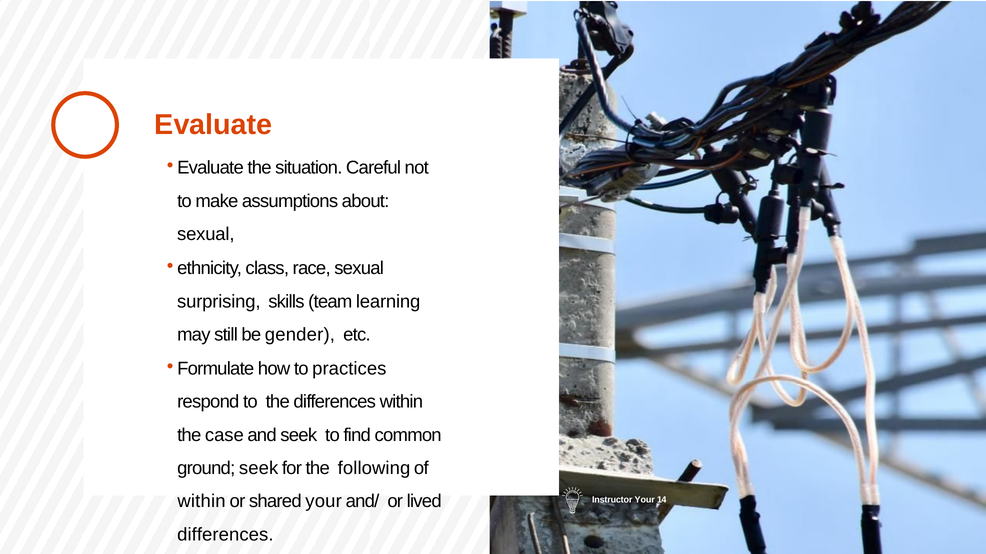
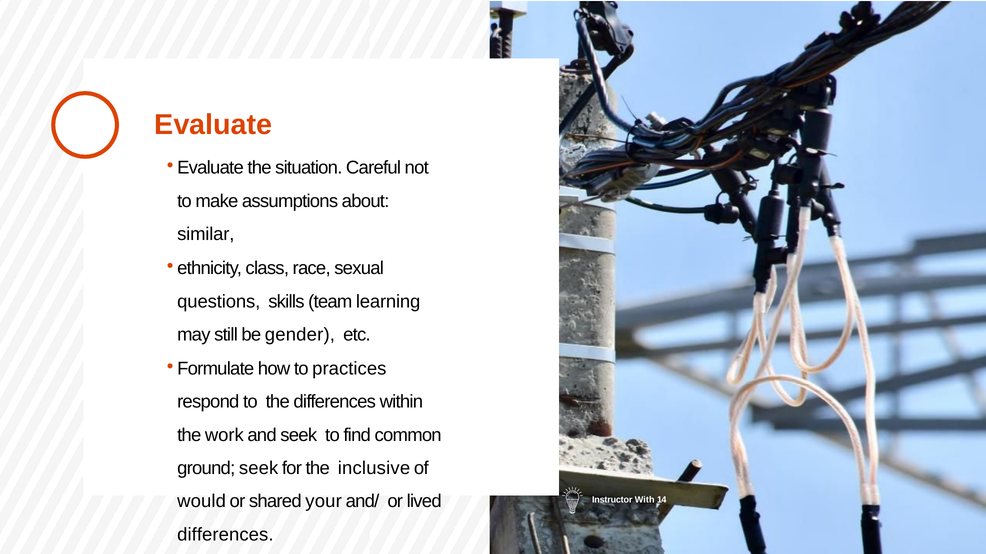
sexual: sexual -> similar (206, 235)
surprising: surprising -> questions (219, 302)
case: case -> work (224, 435)
following: following -> inclusive (374, 469)
within: within -> would (202, 502)
Instructor Your: Your -> With (645, 500)
